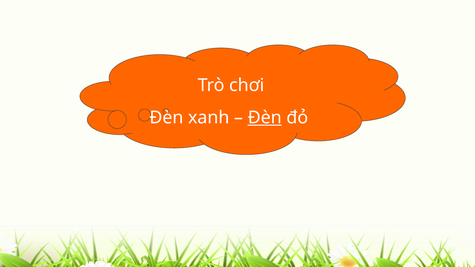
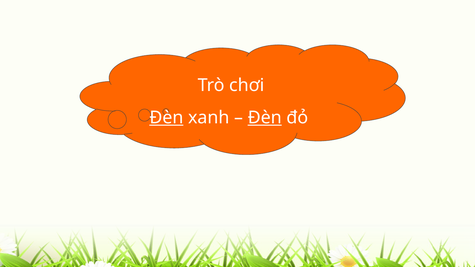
Đèn underline: none -> present (166, 118)
